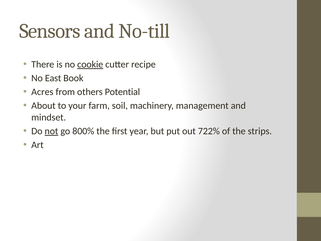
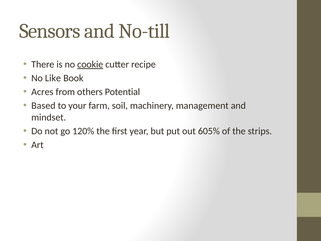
East: East -> Like (53, 78)
About: About -> Based (43, 106)
not underline: present -> none (51, 131)
800%: 800% -> 120% (83, 131)
722%: 722% -> 605% (209, 131)
